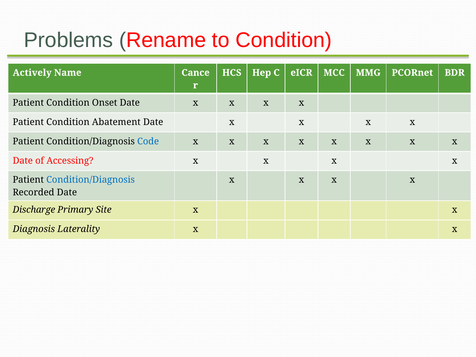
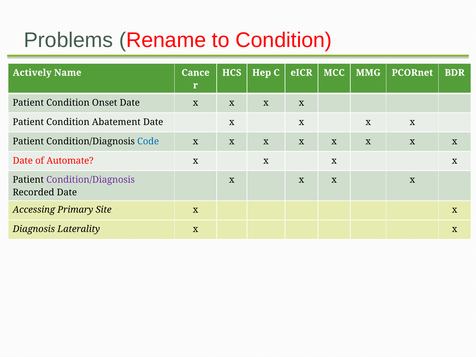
Accessing: Accessing -> Automate (70, 161)
Condition/Diagnosis colour: blue -> purple (91, 180)
Discharge: Discharge -> Accessing (34, 210)
